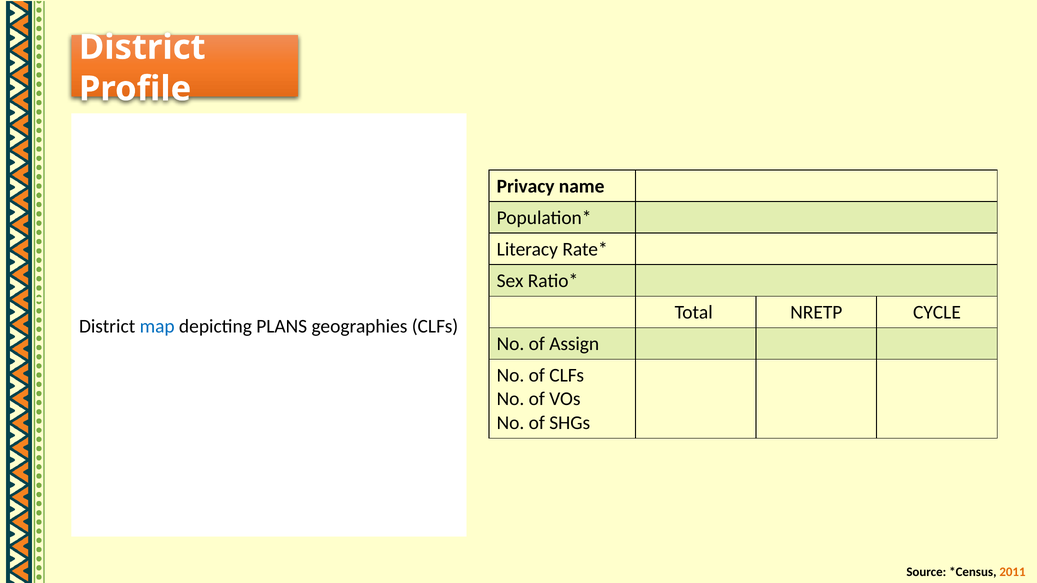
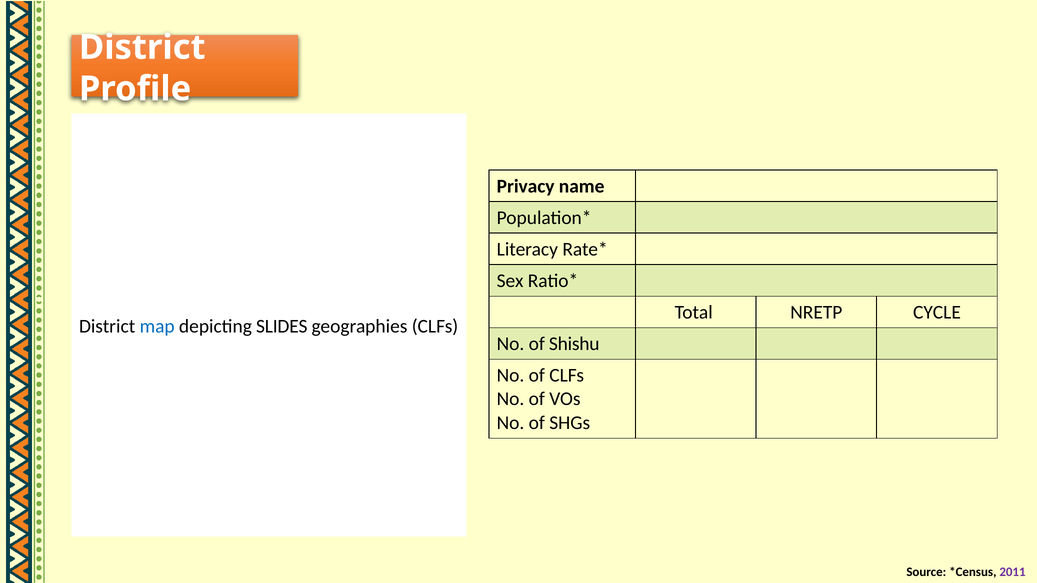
PLANS: PLANS -> SLIDES (282, 327)
Assign: Assign -> Shishu (574, 344)
2011 colour: orange -> purple (1012, 572)
